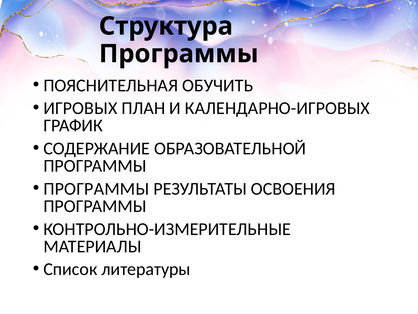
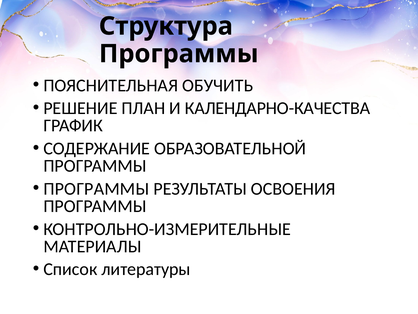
ИГРОВЫХ: ИГРОВЫХ -> РЕШЕНИЕ (80, 108)
КАЛЕНДАРНО-ИГРОВЫХ: КАЛЕНДАРНО-ИГРОВЫХ -> КАЛЕНДАРНО-КАЧЕСТВА (278, 108)
